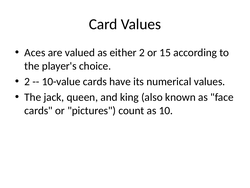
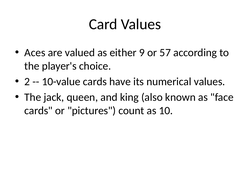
either 2: 2 -> 9 (142, 52)
15: 15 -> 57 (165, 52)
